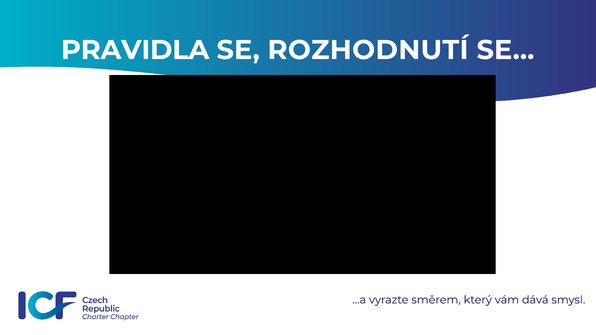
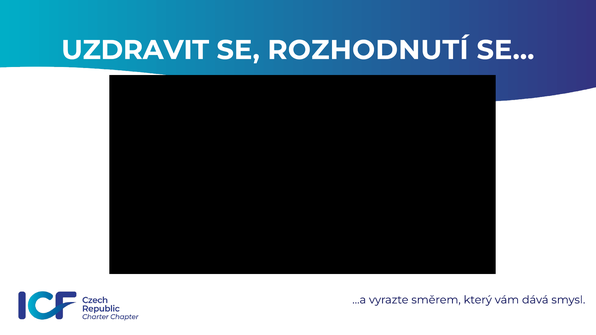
PRAVIDLA: PRAVIDLA -> UZDRAVIT (135, 50)
